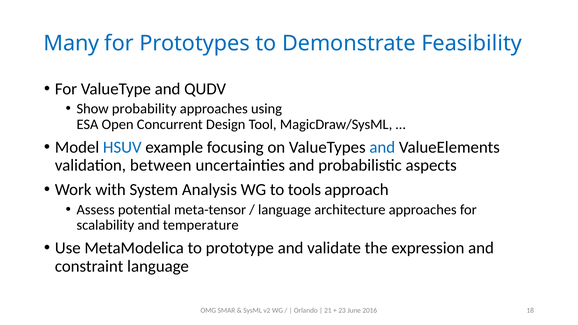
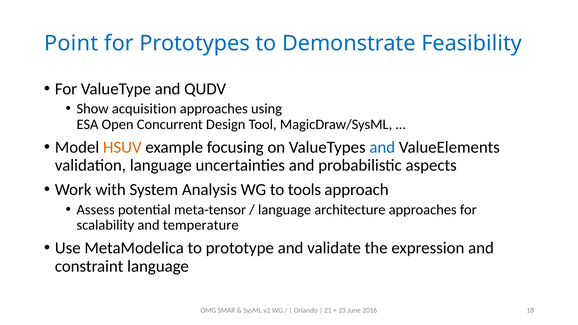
Many: Many -> Point (71, 43)
probability: probability -> acquisition (144, 109)
HSUV colour: blue -> orange (122, 147)
validation between: between -> language (161, 165)
